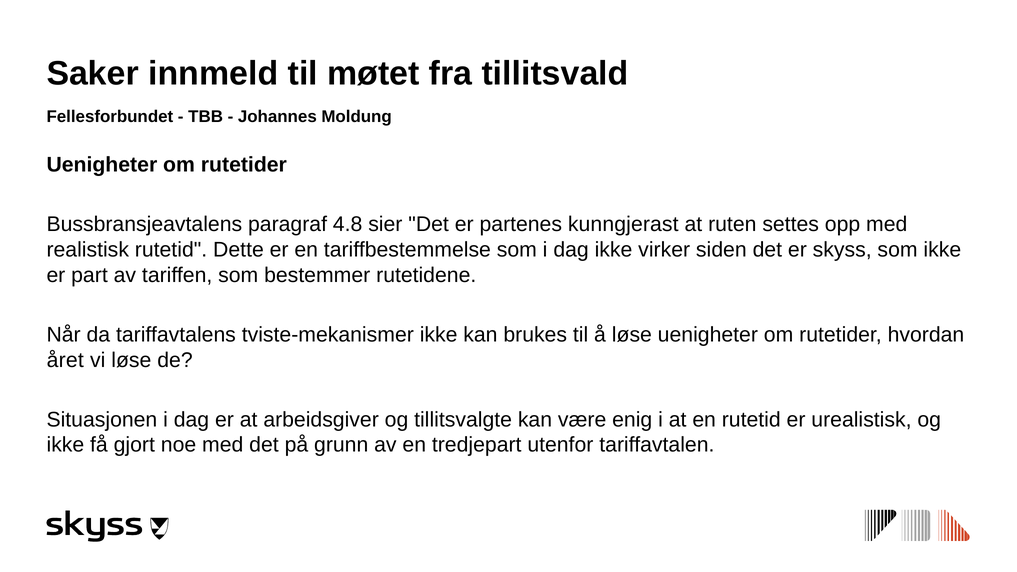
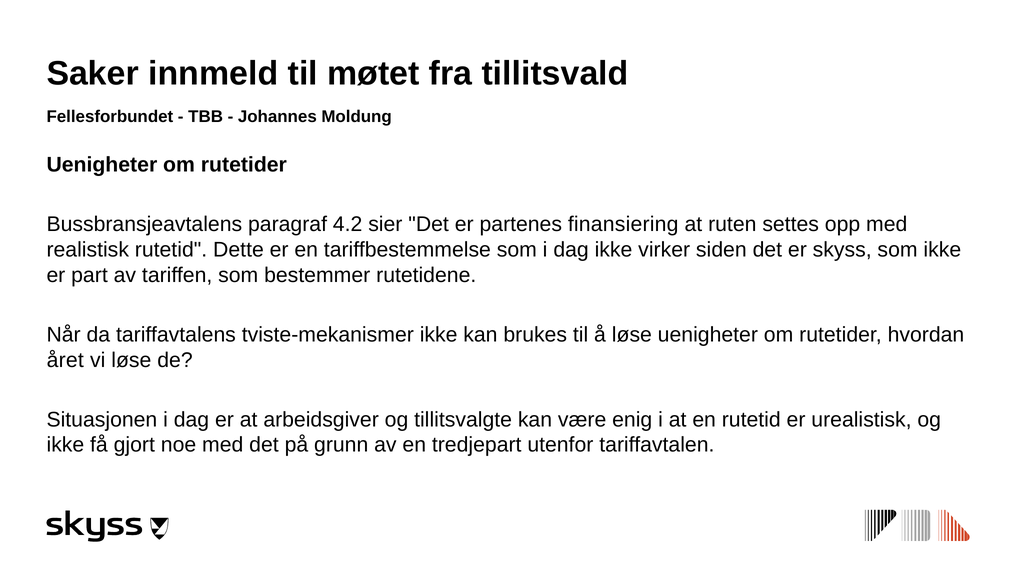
4.8: 4.8 -> 4.2 (348, 224)
kunngjerast: kunngjerast -> finansiering (623, 224)
